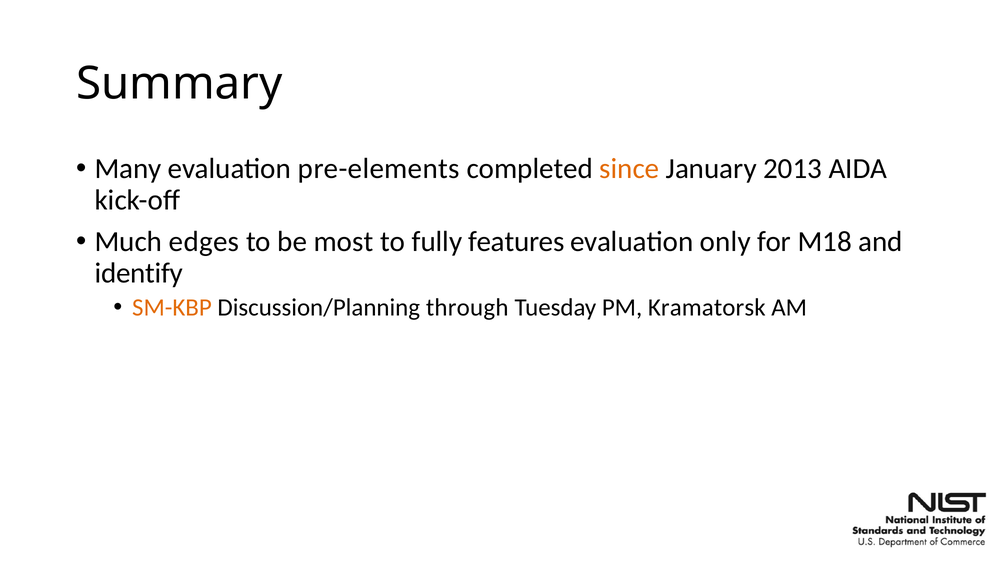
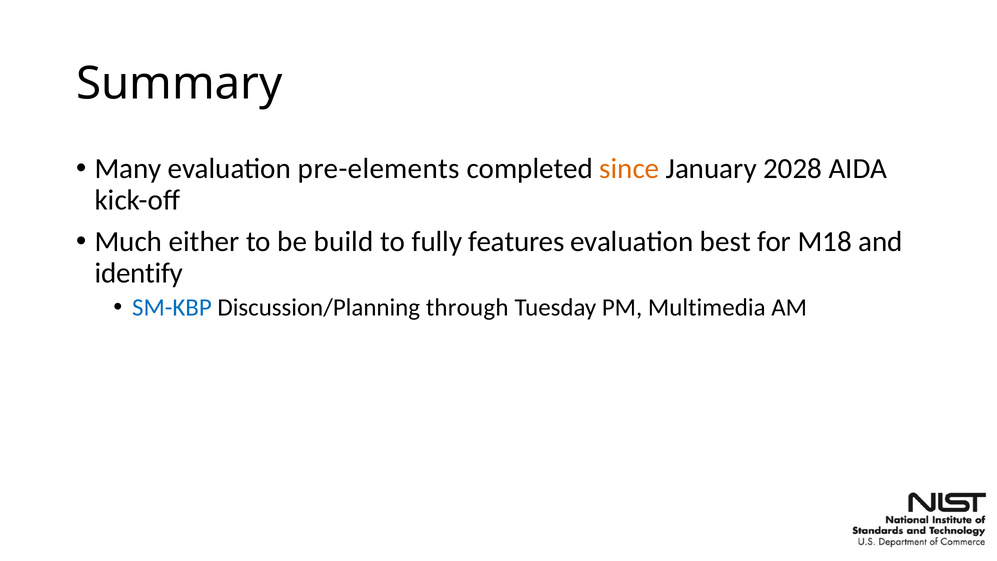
2013: 2013 -> 2028 (793, 169)
edges: edges -> either (204, 242)
most: most -> build (344, 242)
only: only -> best (725, 242)
SM-KBP colour: orange -> blue (172, 307)
Kramatorsk: Kramatorsk -> Multimedia (707, 307)
